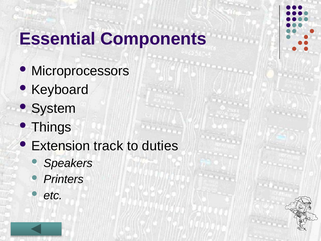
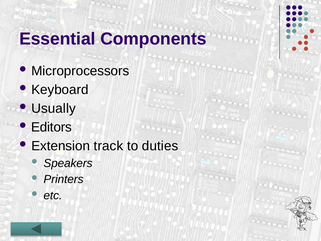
System: System -> Usually (54, 108)
Things: Things -> Editors (51, 127)
